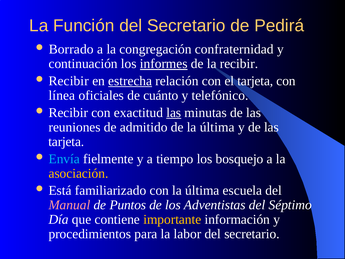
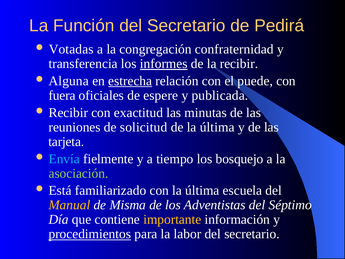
Borrado: Borrado -> Votadas (71, 49)
continuación: continuación -> transferencia (83, 64)
Recibir: Recibir -> Alguna (69, 81)
el tarjeta: tarjeta -> puede (255, 81)
línea: línea -> fuera (62, 95)
cuánto: cuánto -> espere (161, 95)
telefónico: telefónico -> publicada (220, 95)
las underline: present -> none (174, 113)
admitido: admitido -> solicitud (144, 127)
asociación colour: yellow -> light green (78, 173)
Manual colour: pink -> yellow (69, 205)
Puntos: Puntos -> Misma (128, 205)
procedimientos underline: none -> present (90, 234)
